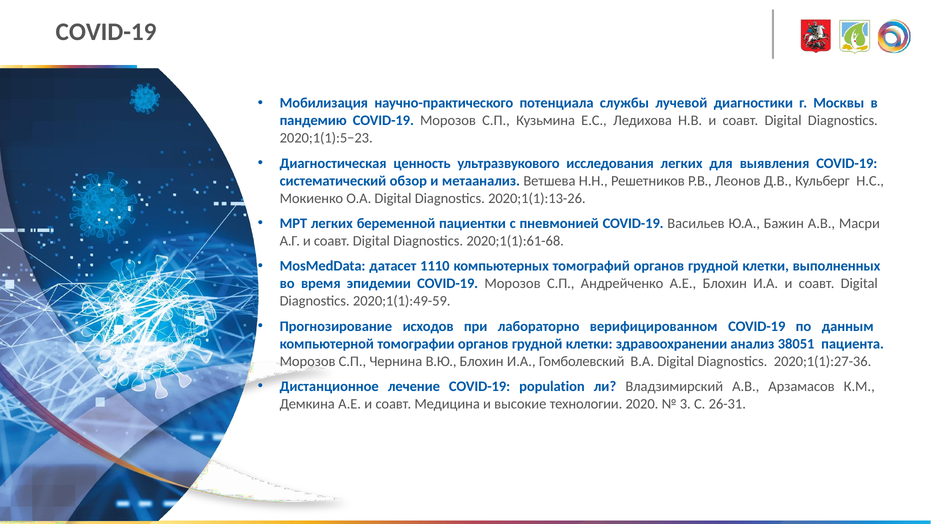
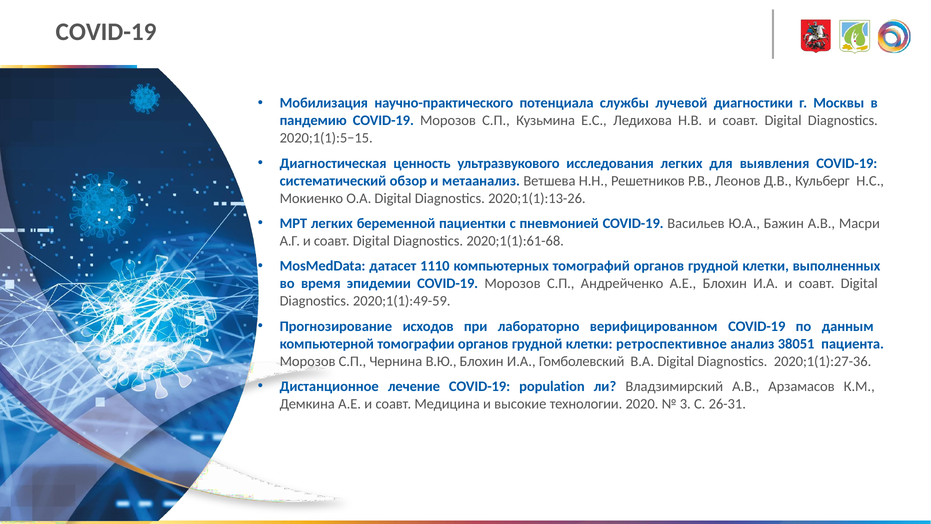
2020;1(1):5−23: 2020;1(1):5−23 -> 2020;1(1):5−15 (326, 138)
здравоохранении: здравоохранении -> ретроспективное (671, 344)
